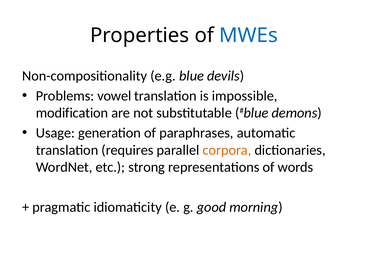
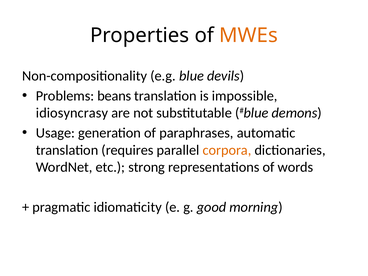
MWEs colour: blue -> orange (249, 35)
vowel: vowel -> beans (114, 96)
modification: modification -> idiosyncrasy (72, 113)
